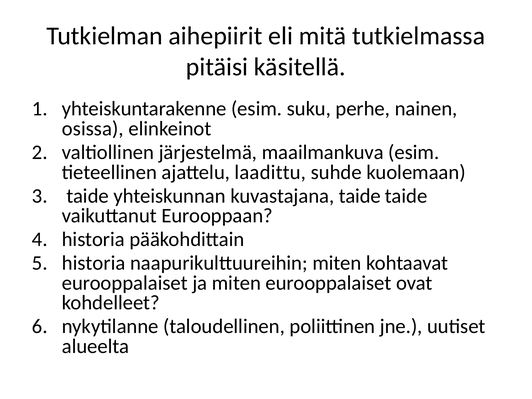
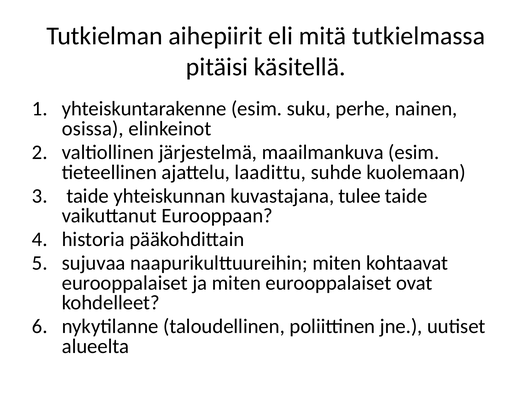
kuvastajana taide: taide -> tulee (360, 196)
historia: historia -> sujuvaa (94, 263)
